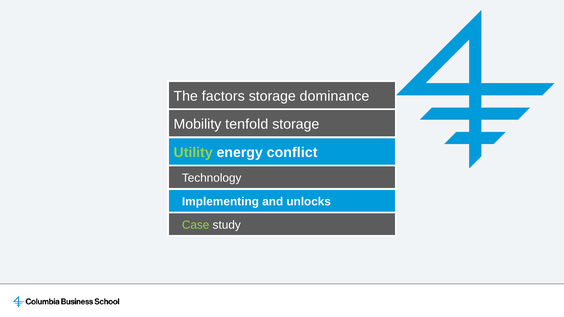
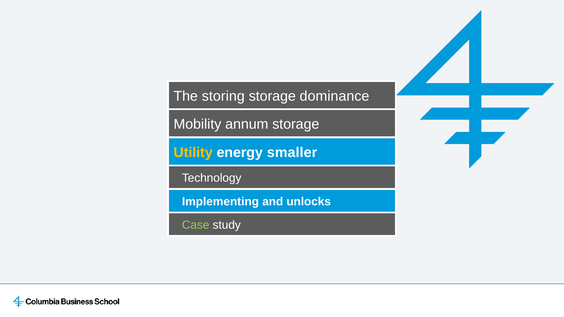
factors: factors -> storing (223, 96)
tenfold: tenfold -> annum (247, 124)
Utility colour: light green -> yellow (193, 153)
conflict: conflict -> smaller (292, 153)
